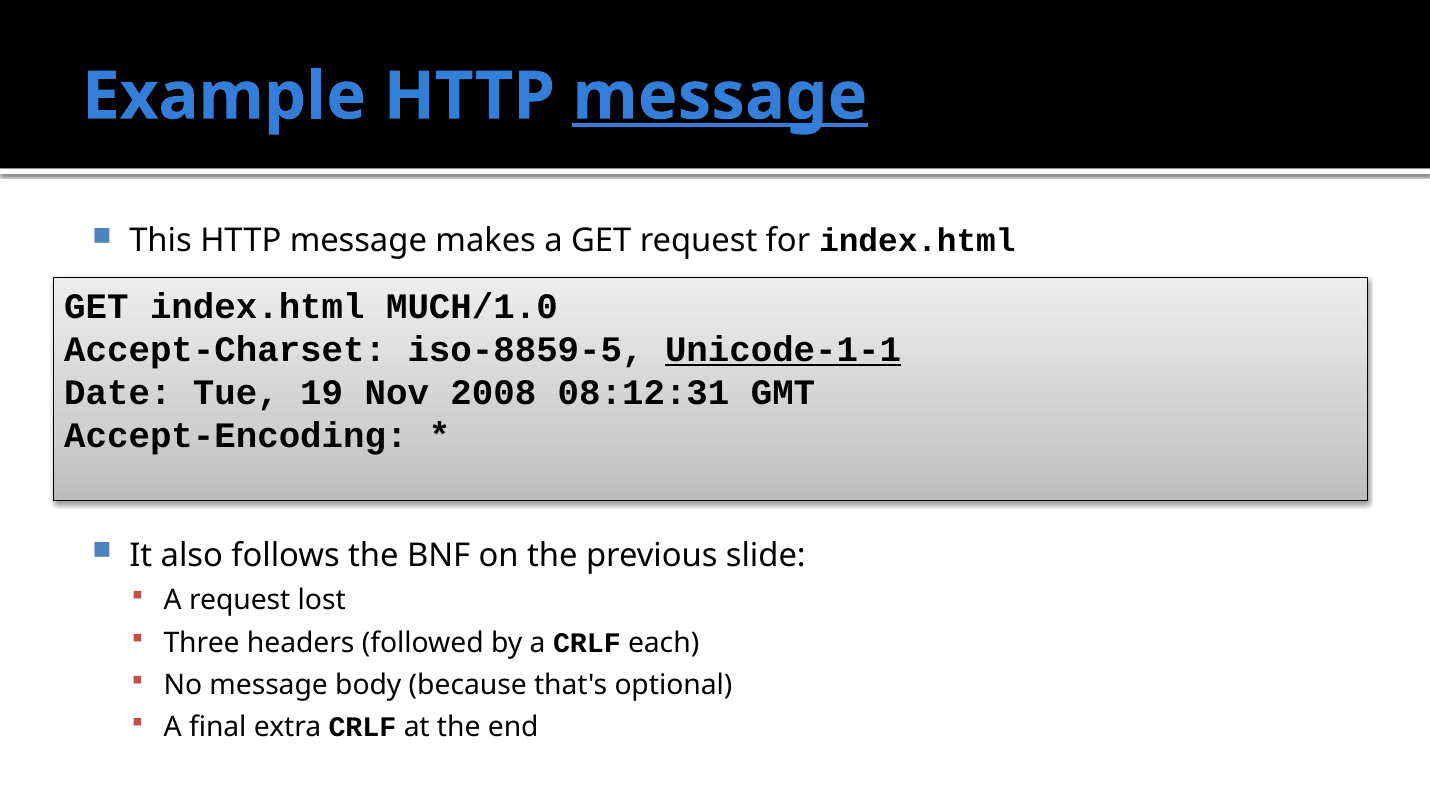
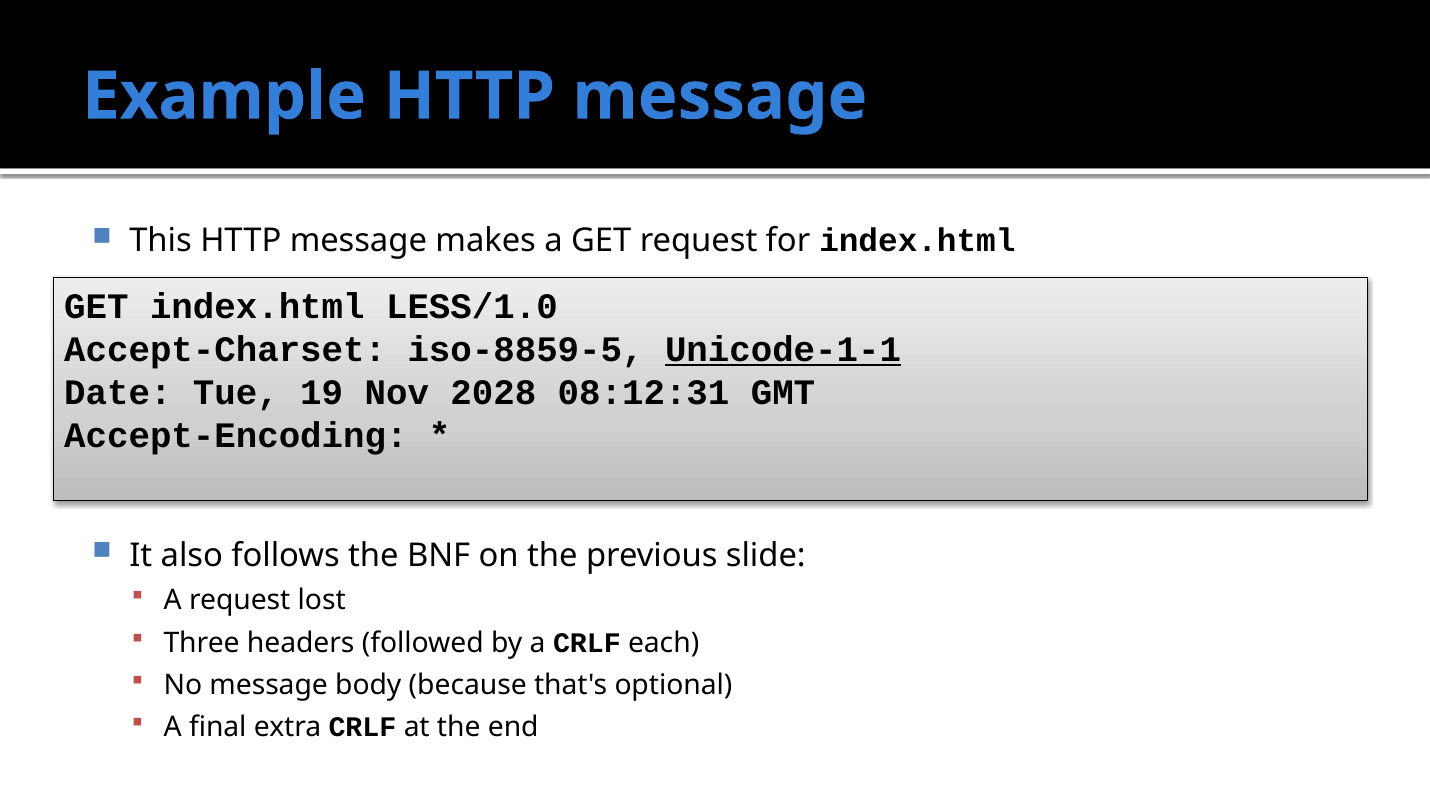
message underline: present -> none (720, 96)
MUCH/1.0: MUCH/1.0 -> LESS/1.0 (472, 306)
2008: 2008 -> 2028 (493, 392)
